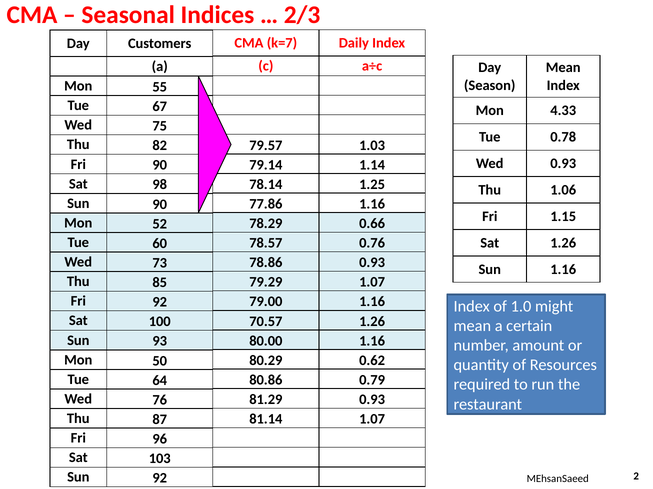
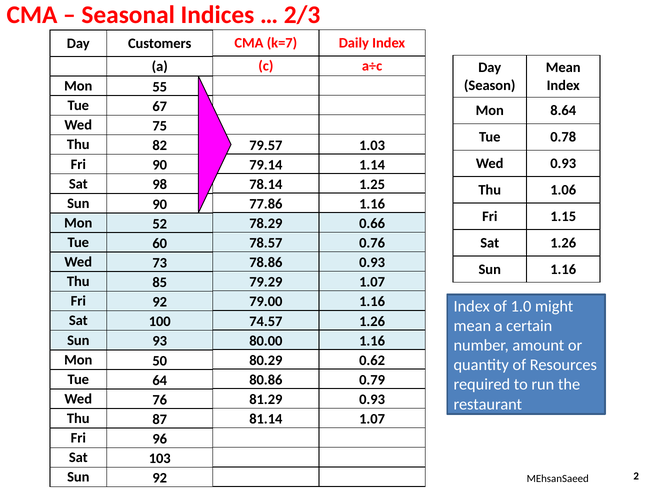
4.33: 4.33 -> 8.64 (563, 111)
70.57: 70.57 -> 74.57 (266, 322)
